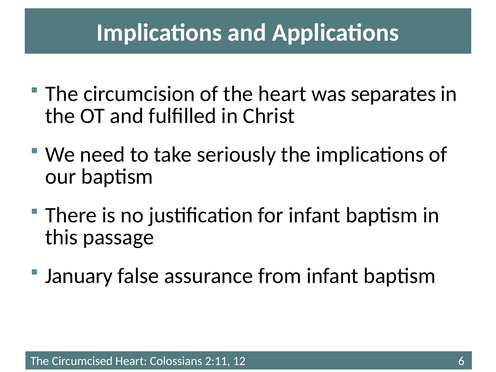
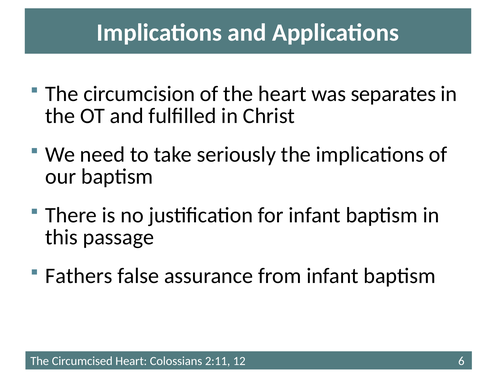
January: January -> Fathers (79, 276)
